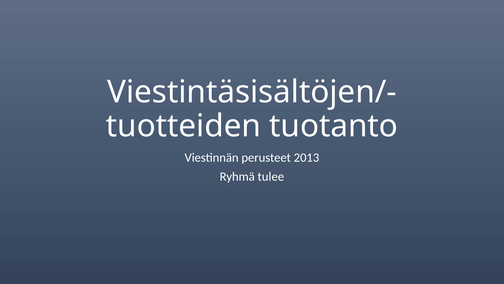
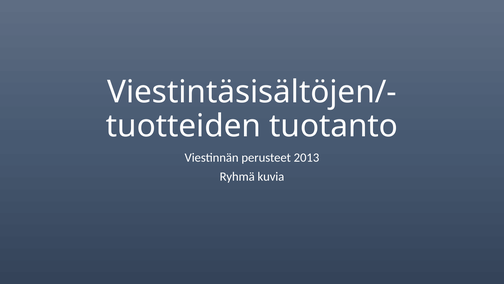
tulee: tulee -> kuvia (271, 176)
